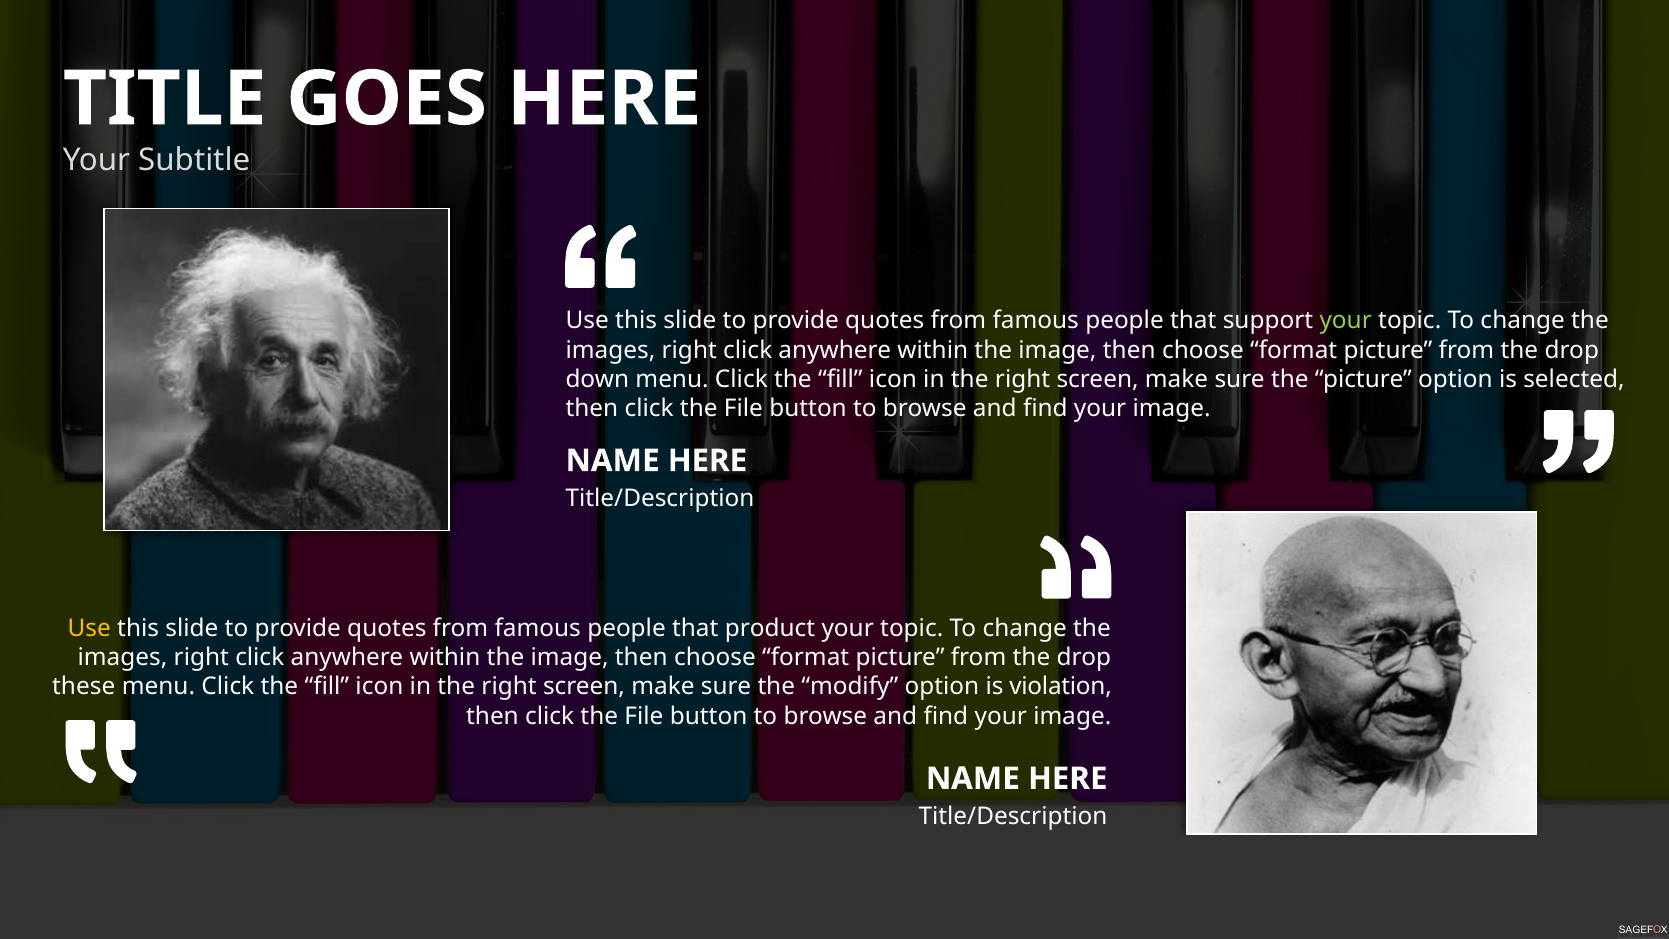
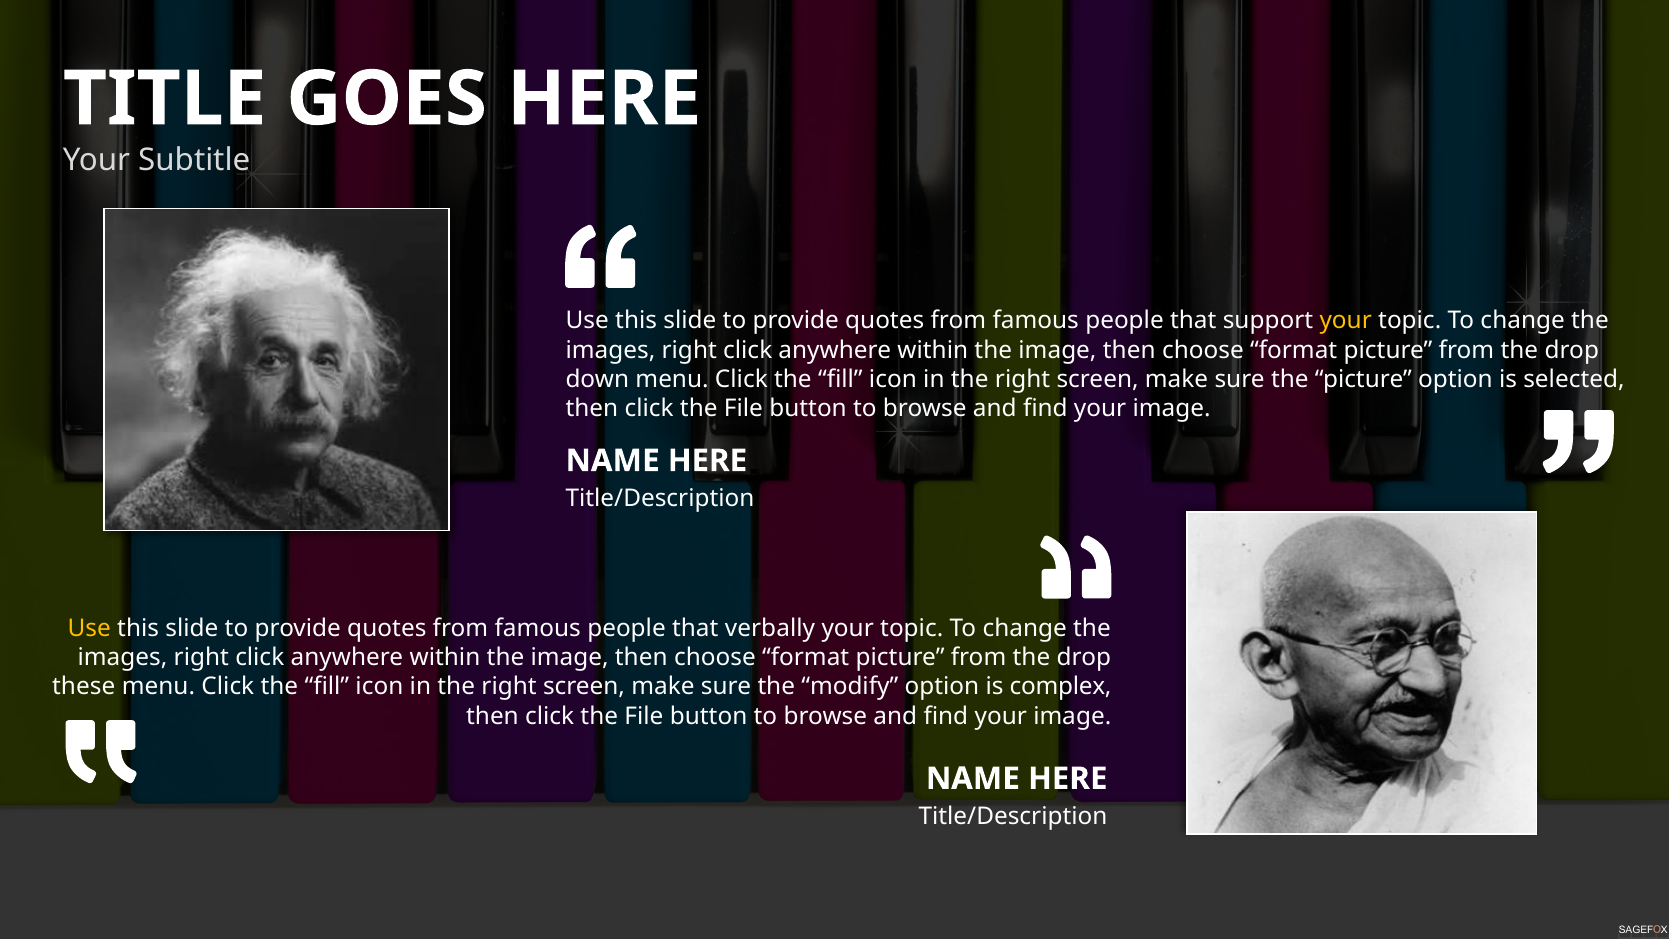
your colour: light green -> yellow (1346, 321)
product: product -> verbally (770, 628)
violation: violation -> complex (1061, 687)
